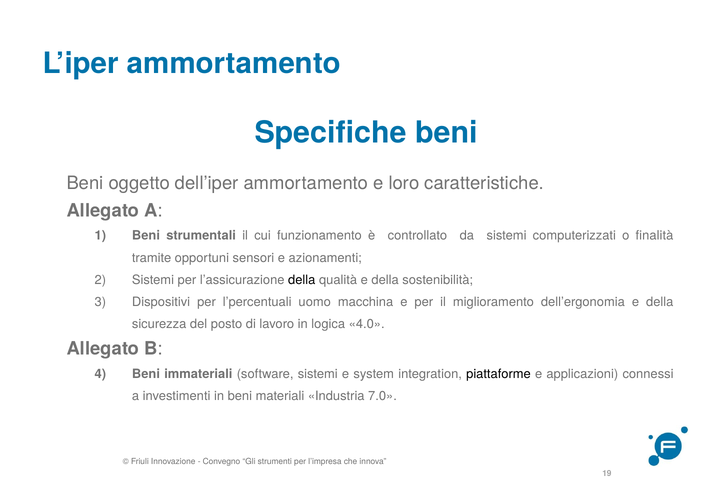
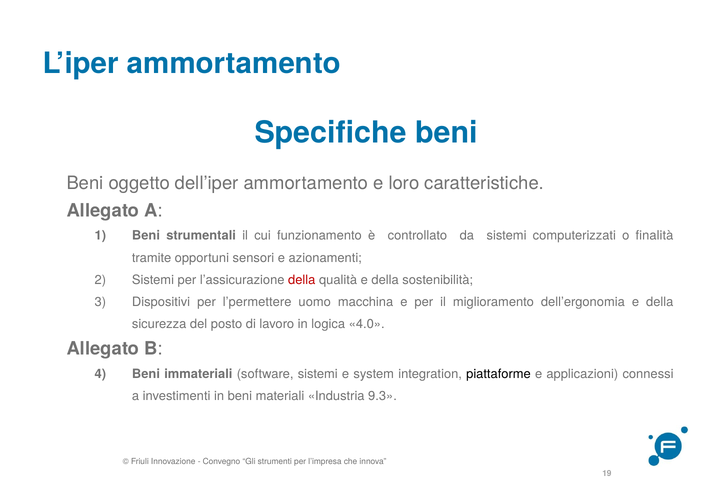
della colour: black -> red (302, 280)
l’percentuali: l’percentuali -> l’permettere (257, 302)
7.0: 7.0 -> 9.3 (382, 397)
